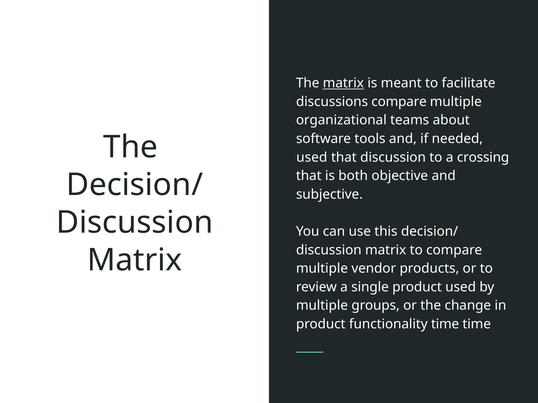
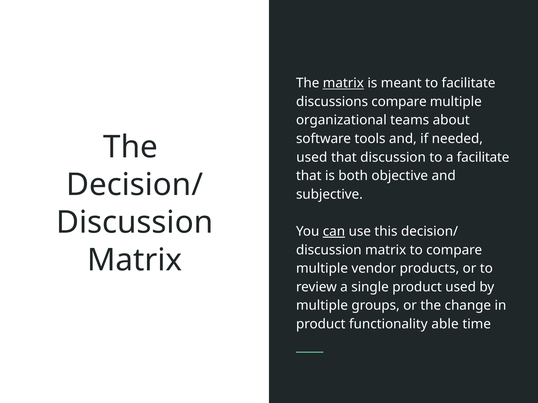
a crossing: crossing -> facilitate (483, 157)
can underline: none -> present (334, 232)
functionality time: time -> able (445, 324)
